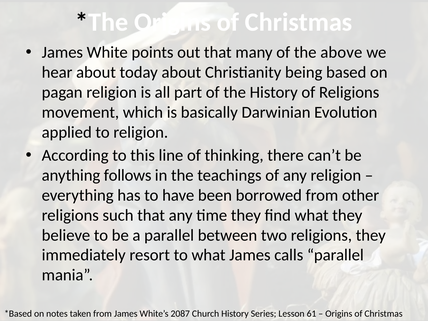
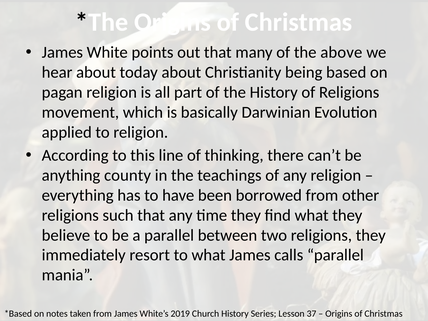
follows: follows -> county (128, 175)
2087: 2087 -> 2019 (180, 314)
61: 61 -> 37 (311, 314)
